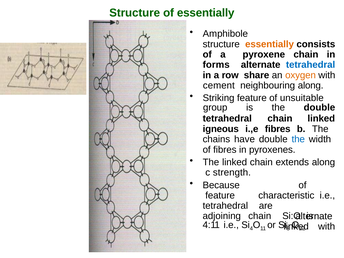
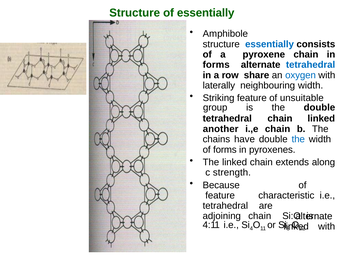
essentially colour: orange -> blue (270, 44)
oxygen colour: orange -> blue (301, 75)
cement: cement -> laterally (219, 85)
neighbouring along: along -> width (311, 85)
igneous: igneous -> another (221, 129)
i.,e fibres: fibres -> chain (278, 129)
of fibres: fibres -> forms (225, 150)
